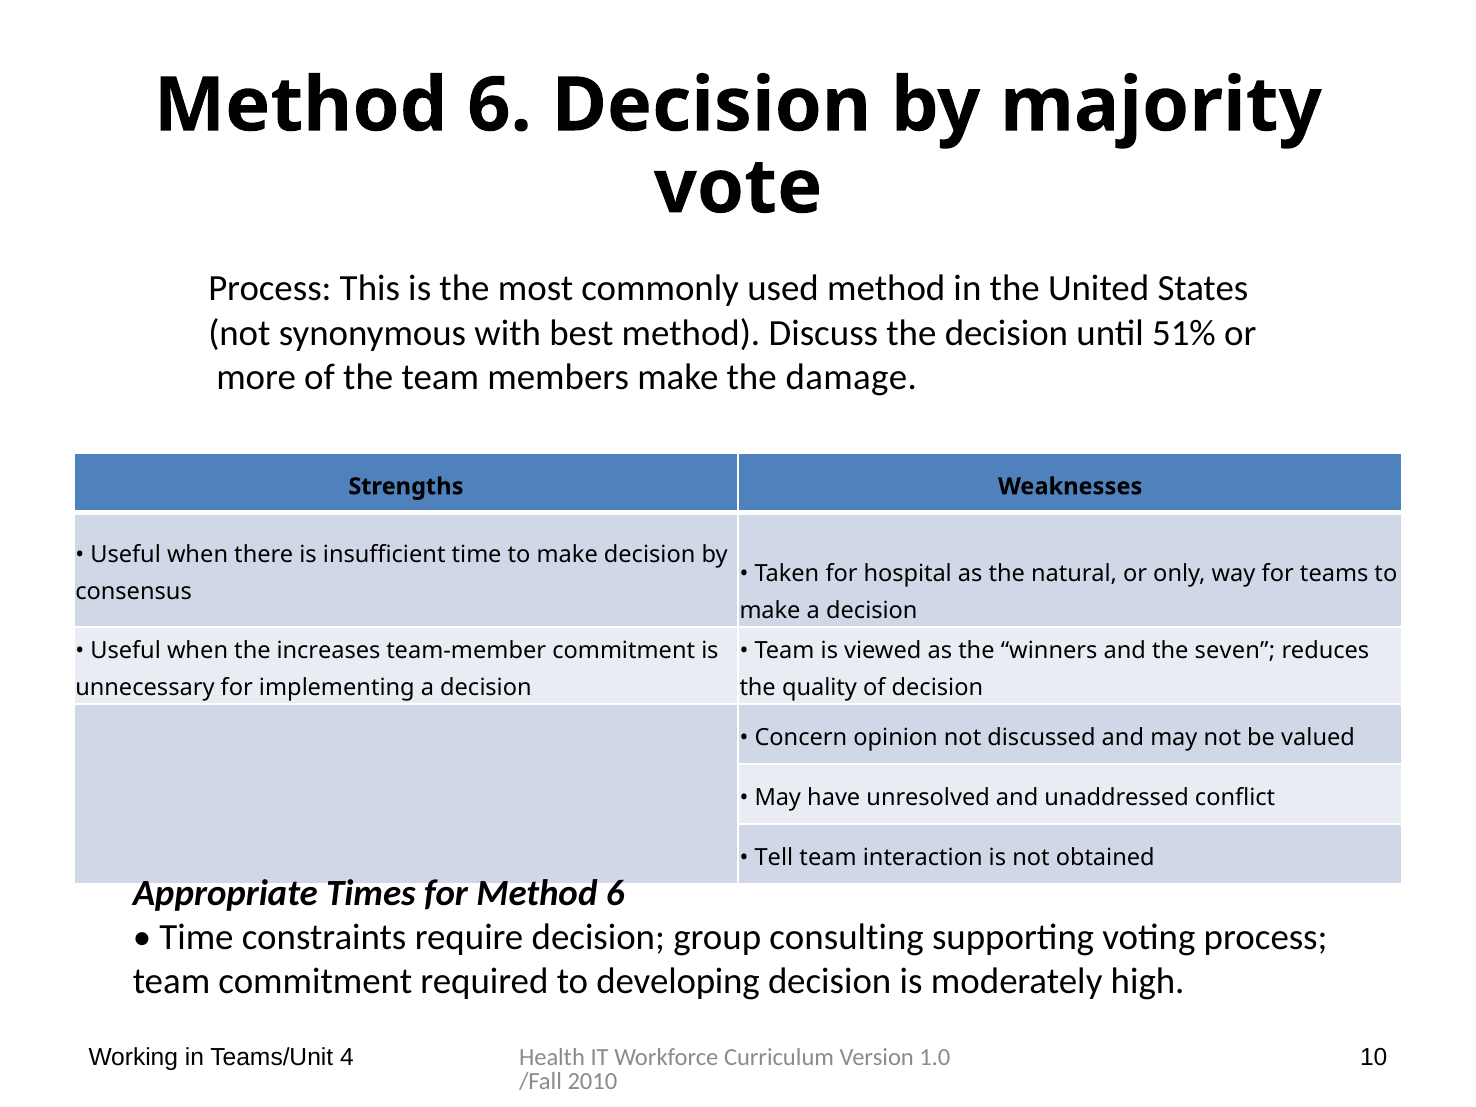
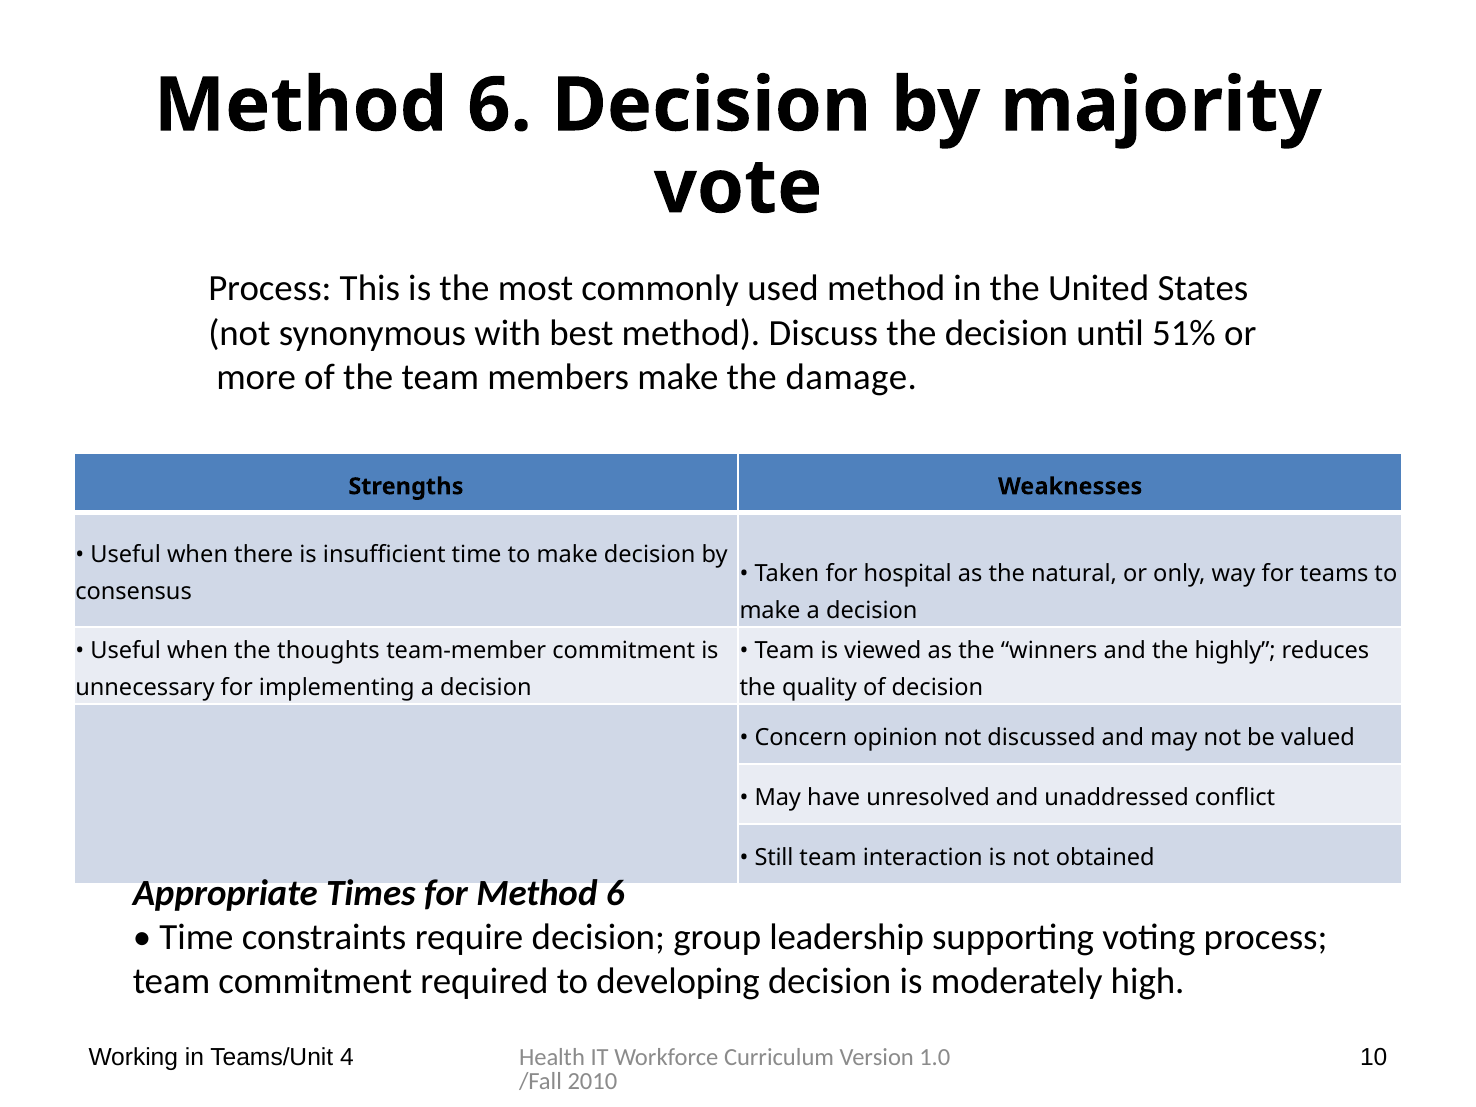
increases: increases -> thoughts (328, 651)
seven: seven -> highly (1235, 651)
Tell: Tell -> Still (774, 858)
consulting: consulting -> leadership (847, 937)
